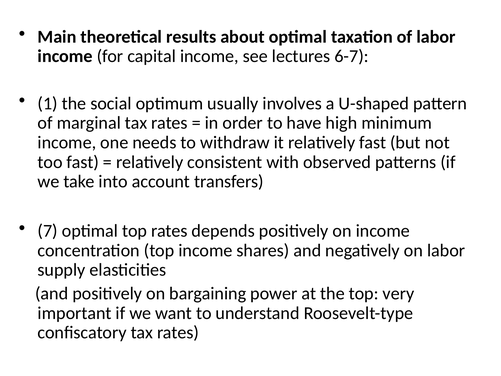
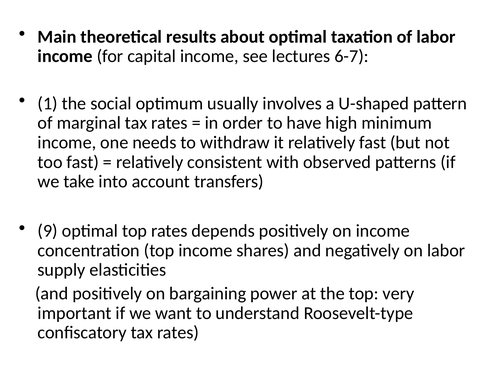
7: 7 -> 9 (48, 231)
